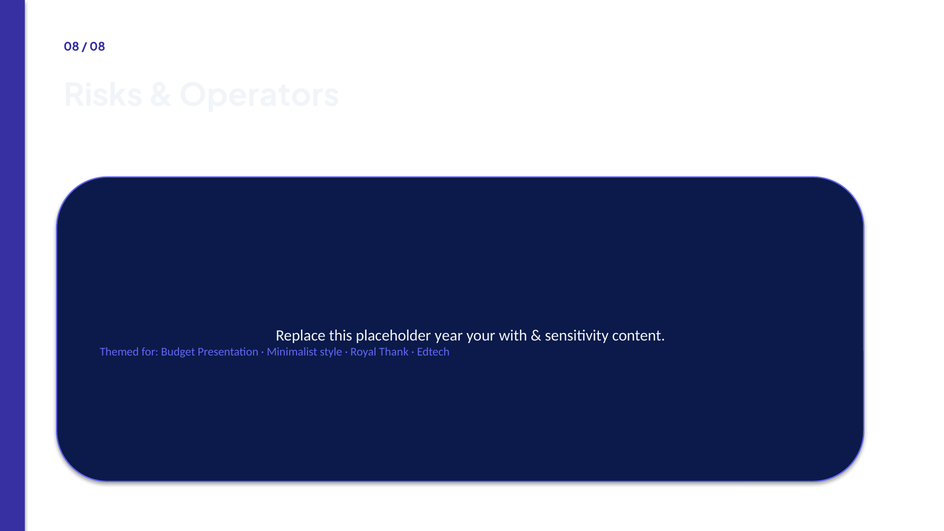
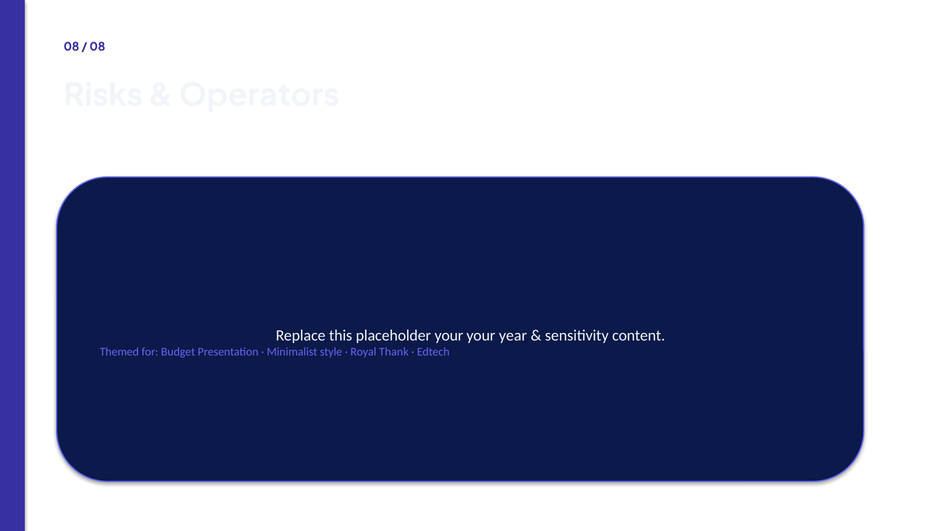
placeholder year: year -> your (449, 336)
with: with -> year (513, 336)
